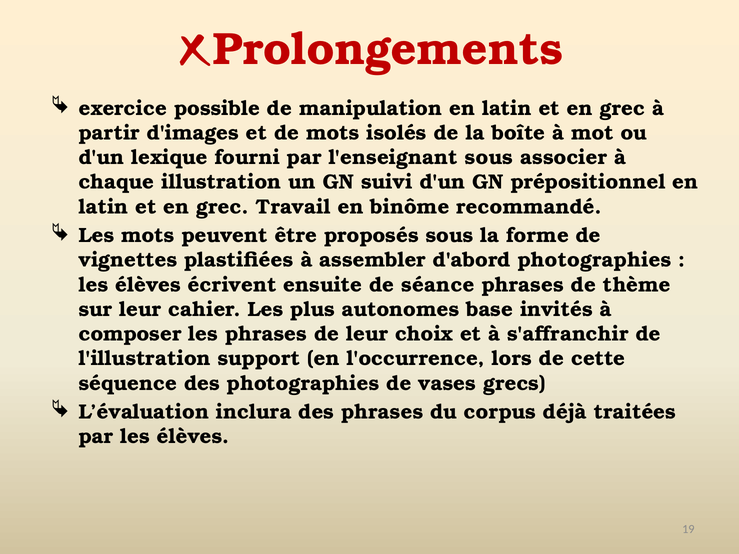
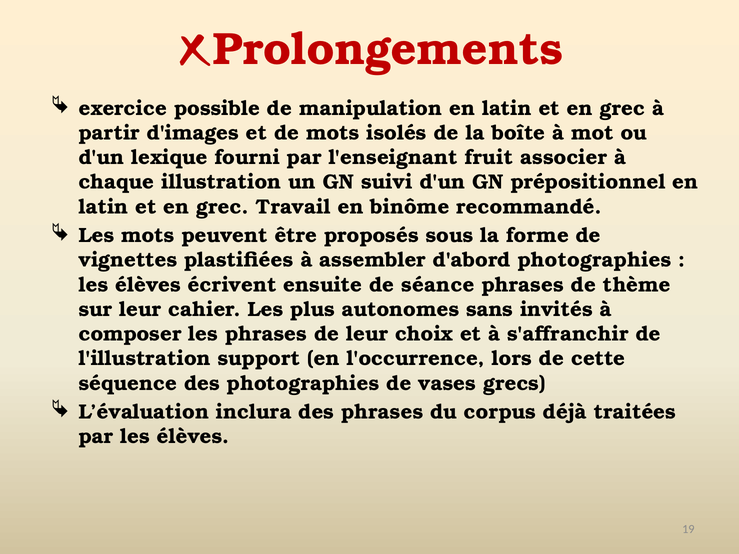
l'enseignant sous: sous -> fruit (489, 158)
base: base -> sans (490, 310)
